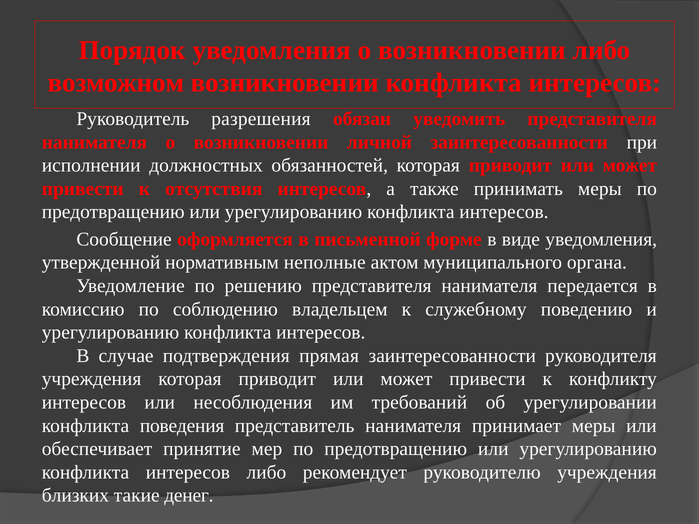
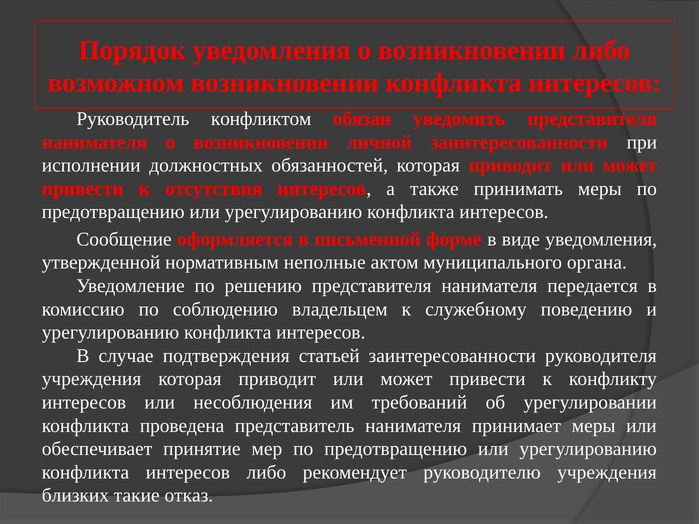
разрешения: разрешения -> конфликтом (261, 119)
прямая: прямая -> статьей (329, 356)
поведения: поведения -> проведена (182, 426)
денег: денег -> отказ (189, 496)
